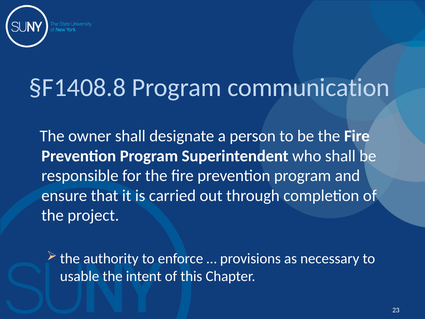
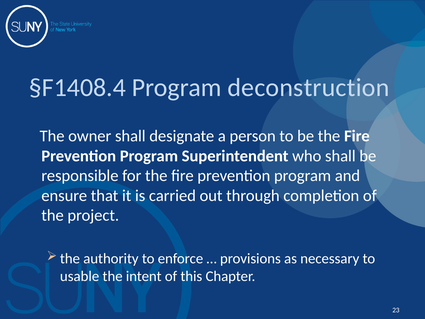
§F1408.8: §F1408.8 -> §F1408.4 (77, 88)
communication: communication -> deconstruction (308, 88)
